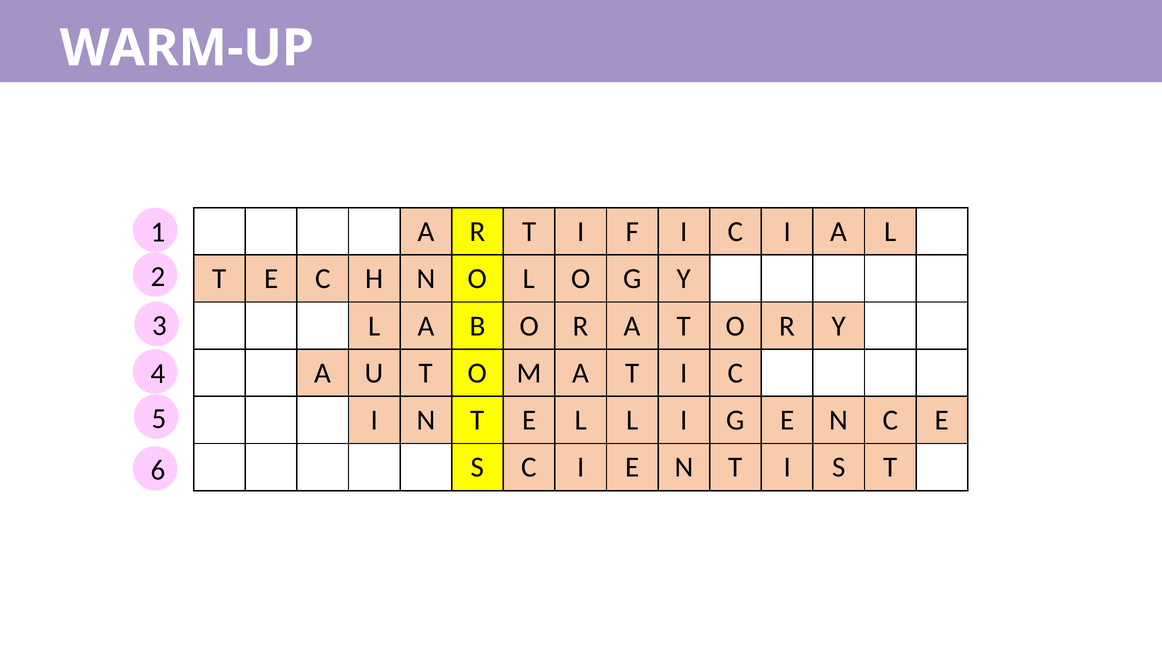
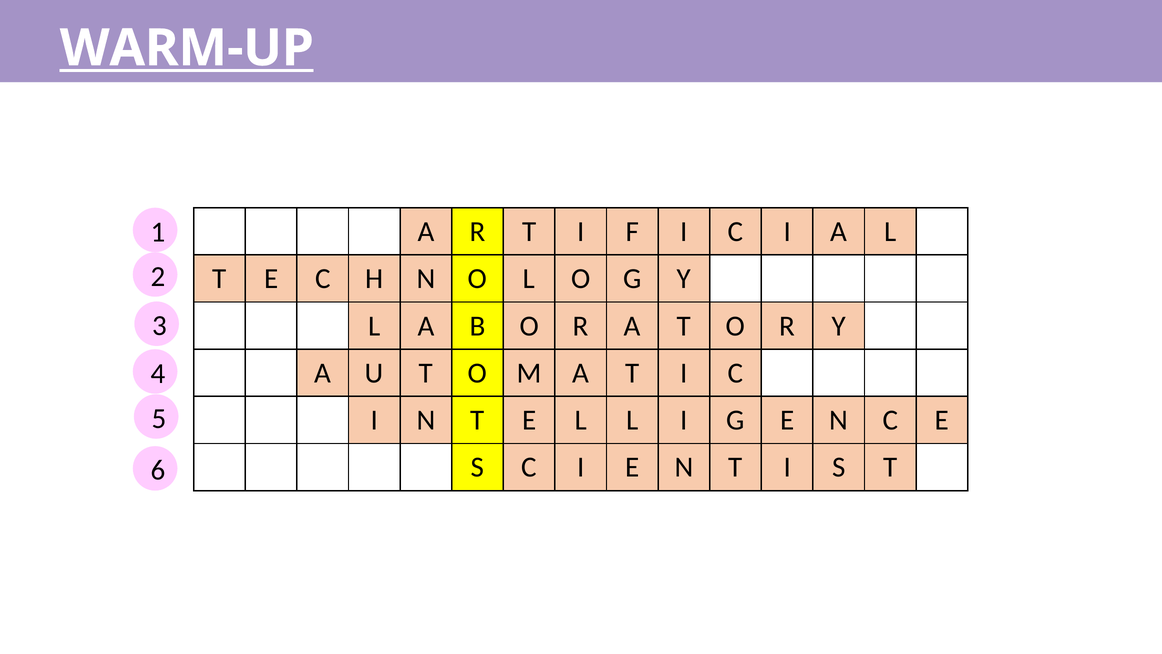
WARM-UP underline: none -> present (187, 48)
